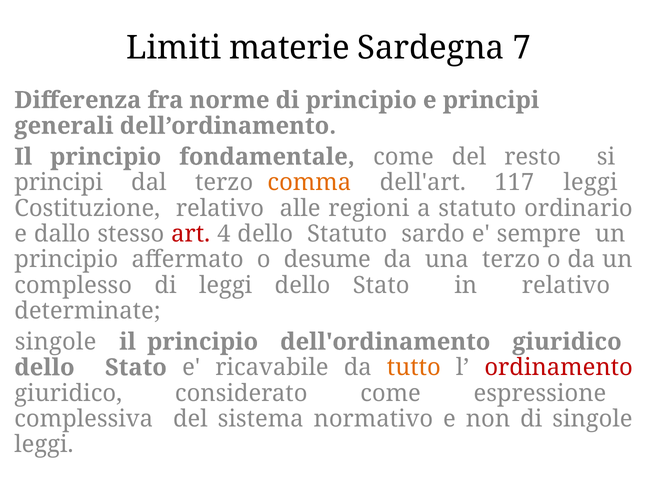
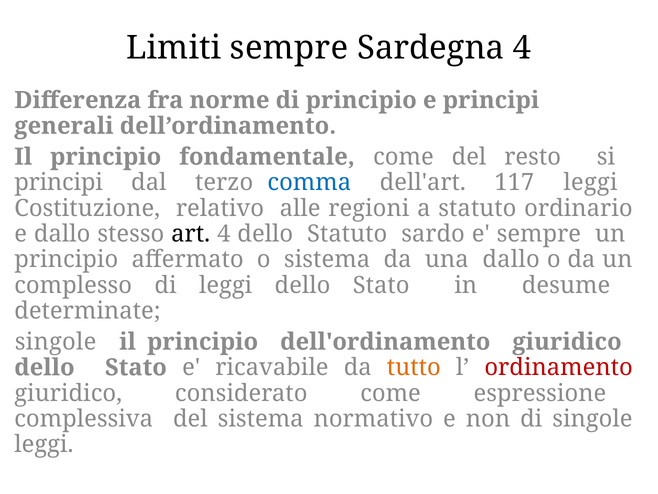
Limiti materie: materie -> sempre (289, 48)
Sardegna 7: 7 -> 4 (522, 48)
comma colour: orange -> blue (309, 182)
art colour: red -> black (191, 234)
o desume: desume -> sistema (327, 259)
una terzo: terzo -> dallo (511, 259)
in relativo: relativo -> desume (566, 285)
